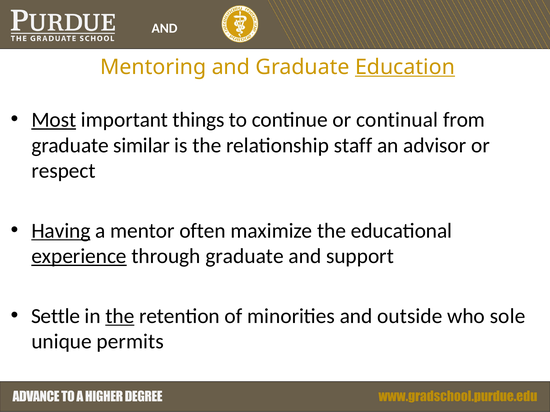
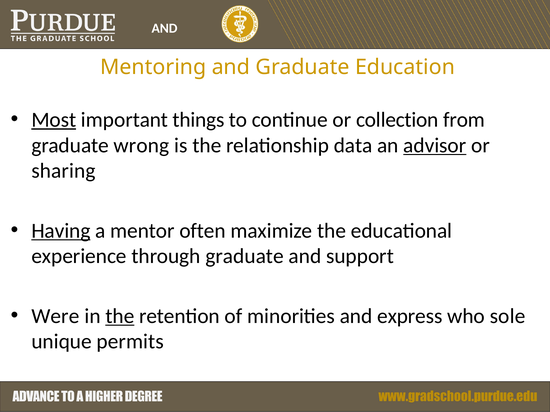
Education underline: present -> none (405, 67)
continual: continual -> collection (397, 120)
similar: similar -> wrong (141, 146)
staff: staff -> data (353, 146)
advisor underline: none -> present (435, 146)
respect: respect -> sharing (63, 171)
experience underline: present -> none (79, 257)
Settle: Settle -> Were (55, 316)
outside: outside -> express (410, 316)
